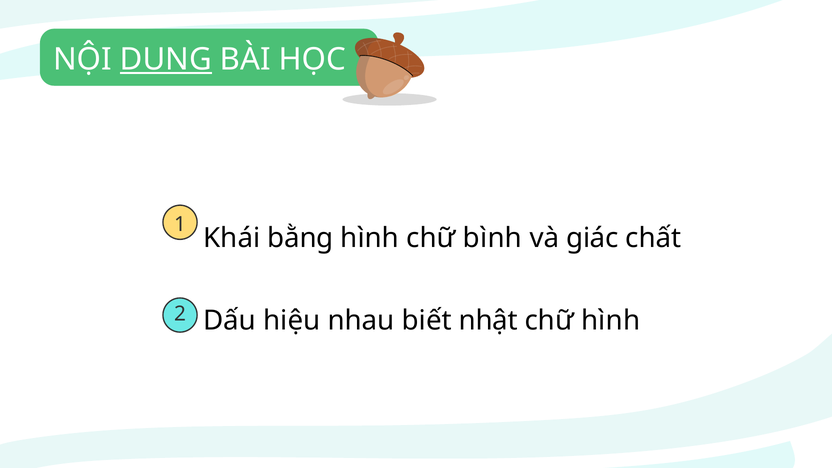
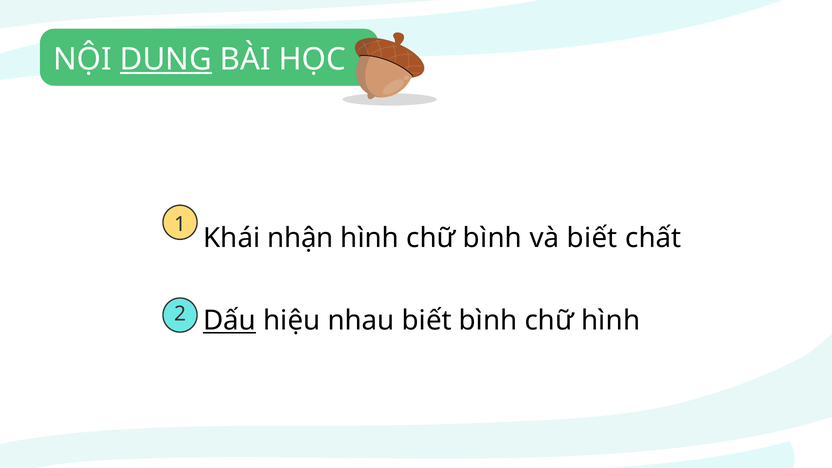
bằng: bằng -> nhận (300, 238)
và giác: giác -> biết (592, 238)
Dấu underline: none -> present (230, 321)
biết nhật: nhật -> bình (488, 321)
